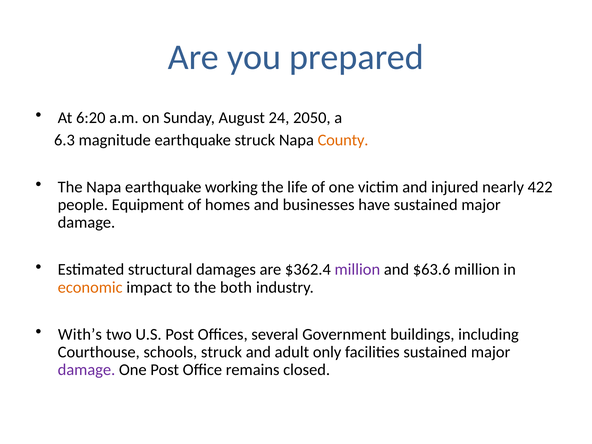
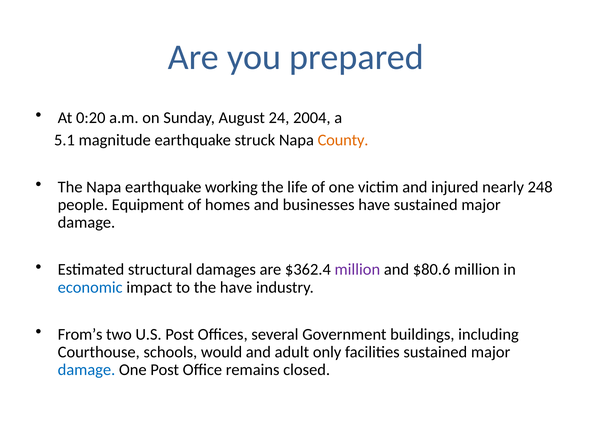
6:20: 6:20 -> 0:20 (91, 118)
2050: 2050 -> 2004 (312, 118)
6.3: 6.3 -> 5.1 (64, 140)
422: 422 -> 248 (540, 187)
$63.6: $63.6 -> $80.6 (432, 270)
economic colour: orange -> blue (90, 287)
the both: both -> have (236, 287)
With’s: With’s -> From’s (80, 334)
schools struck: struck -> would (222, 352)
damage colour: purple -> blue (86, 370)
